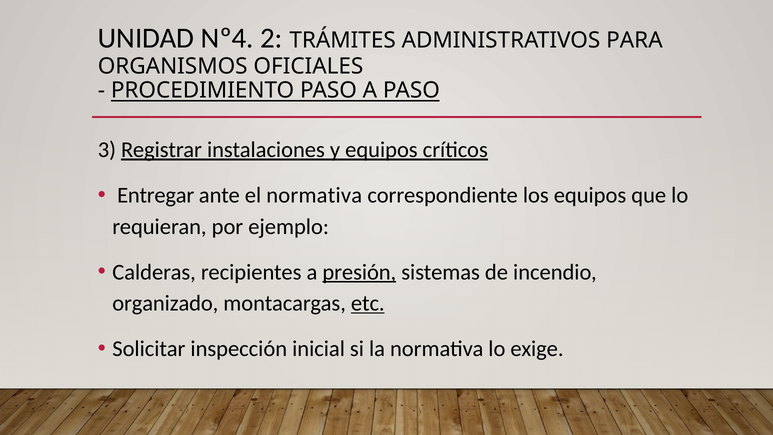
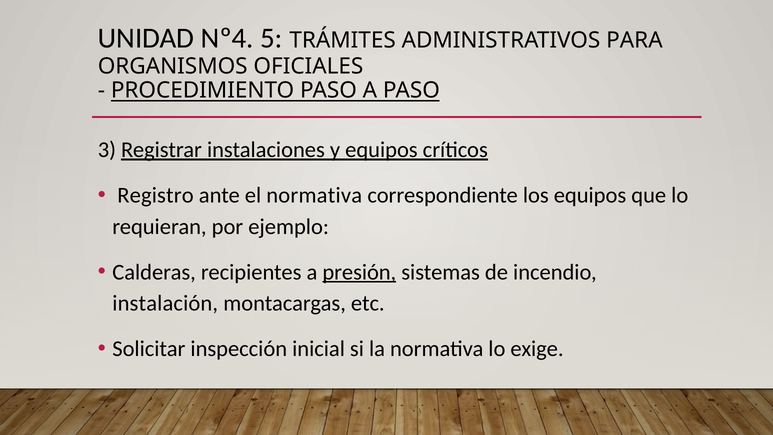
2: 2 -> 5 (272, 38)
Entregar: Entregar -> Registro (155, 195)
organizado: organizado -> instalación (165, 303)
etc underline: present -> none (368, 303)
